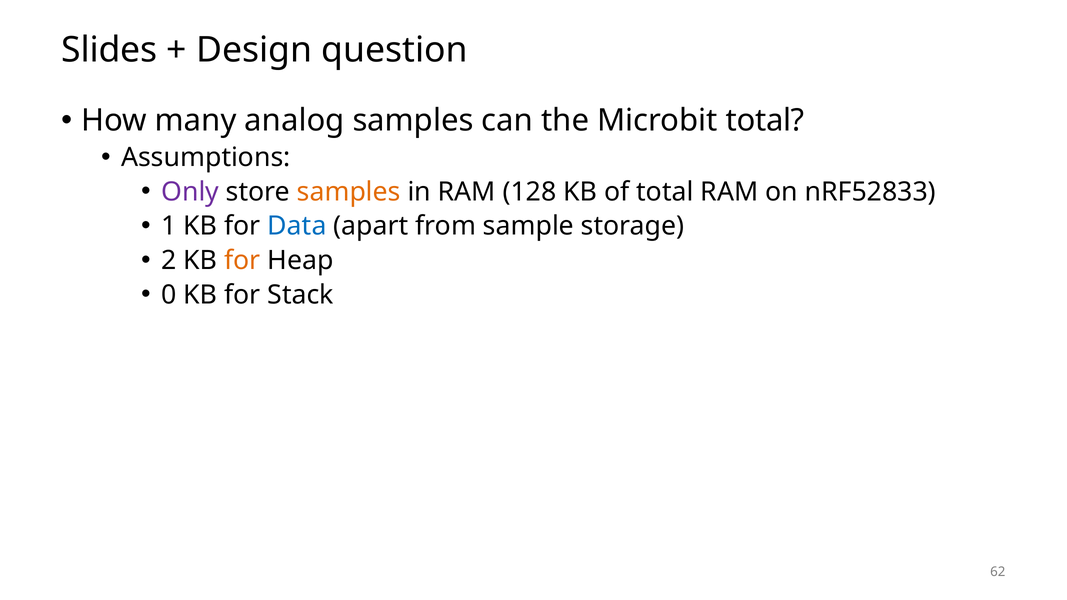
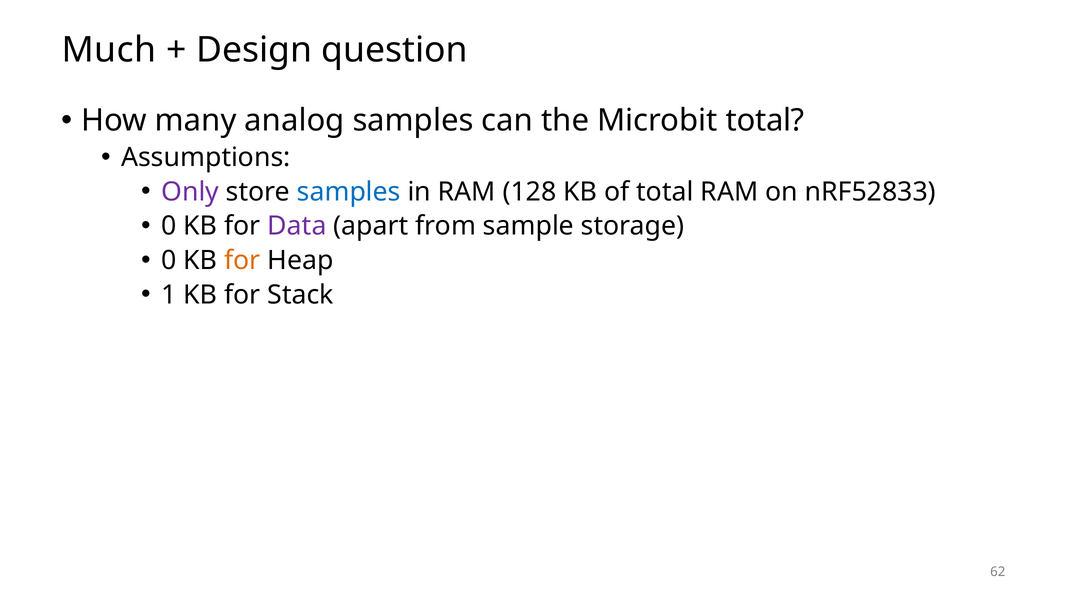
Slides: Slides -> Much (109, 50)
samples colour: orange -> blue (349, 192)
1: 1 -> 0 (169, 226)
Data colour: blue -> purple (297, 226)
2: 2 -> 0 (169, 260)
0: 0 -> 1 (169, 295)
